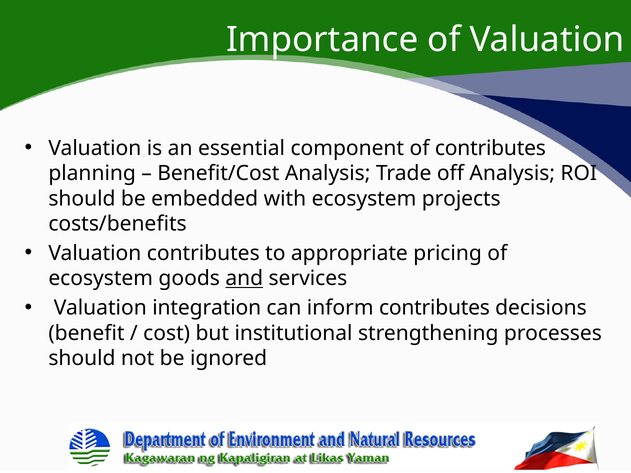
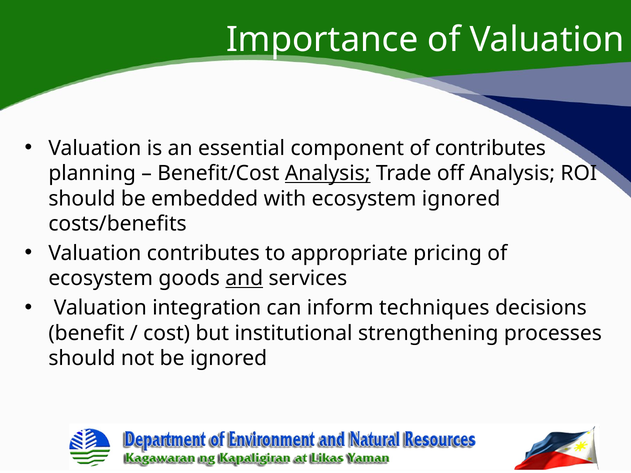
Analysis underline: none -> present (328, 173)
ecosystem projects: projects -> ignored (461, 199)
inform contributes: contributes -> techniques (434, 308)
